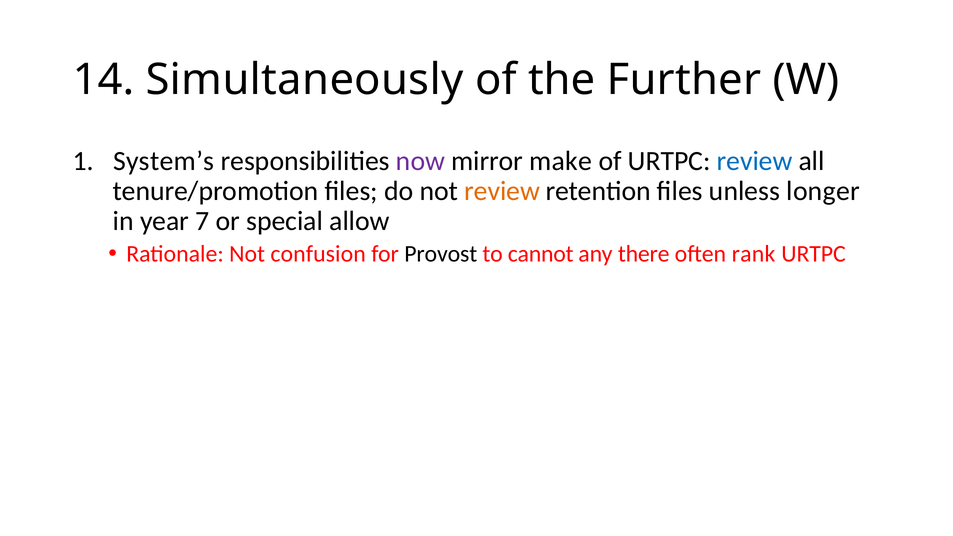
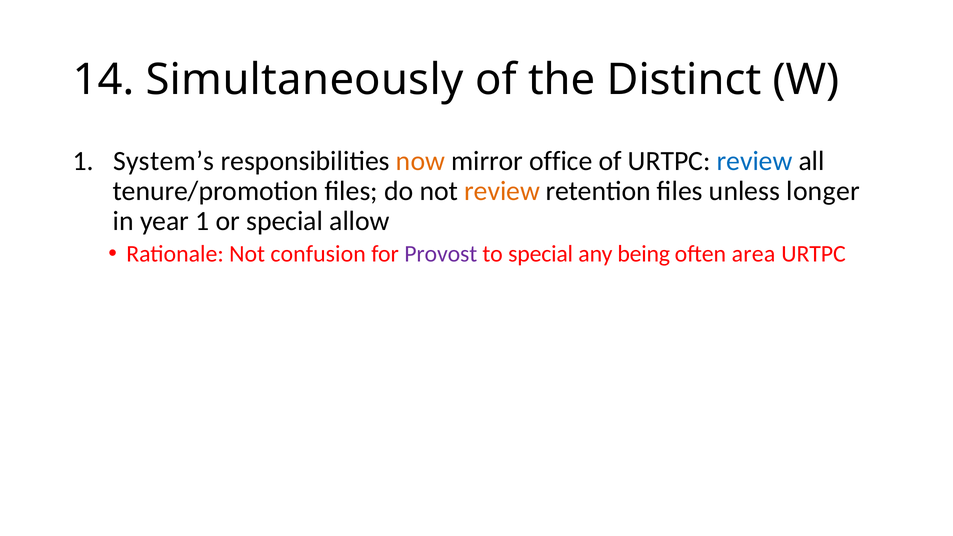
Further: Further -> Distinct (684, 80)
now colour: purple -> orange (420, 161)
make: make -> office (561, 161)
year 7: 7 -> 1 (202, 221)
Provost colour: black -> purple (441, 254)
to cannot: cannot -> special (541, 254)
there: there -> being (644, 254)
rank: rank -> area (754, 254)
